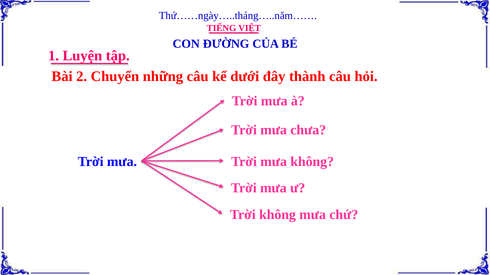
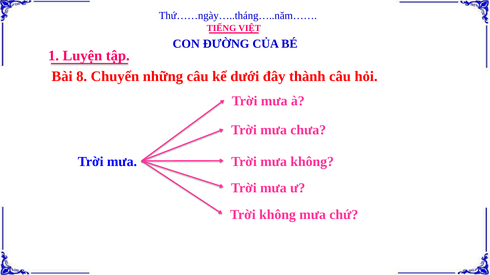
2: 2 -> 8 (82, 76)
